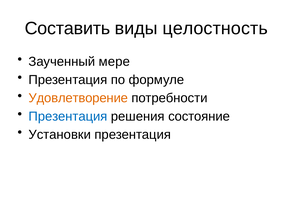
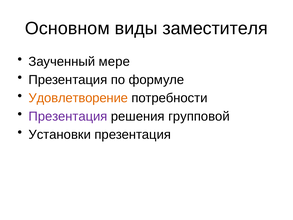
Составить: Составить -> Основном (67, 28)
целостность: целостность -> заместителя (215, 28)
Презентация colour: blue -> purple (68, 116)
состояние: состояние -> групповой (199, 116)
